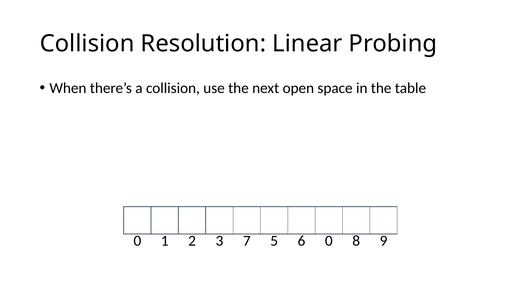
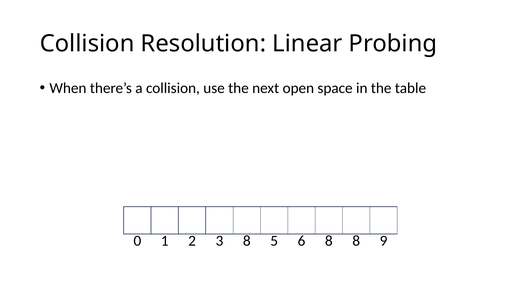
3 7: 7 -> 8 (247, 241)
6 0: 0 -> 8 (329, 241)
